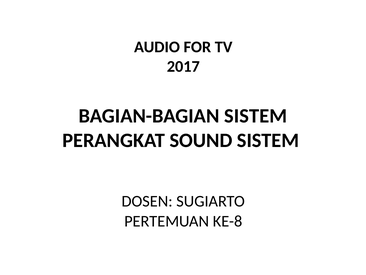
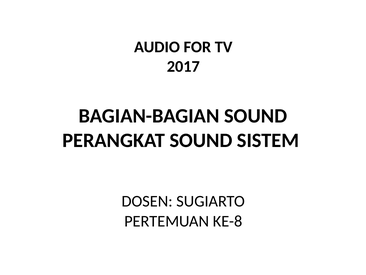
BAGIAN-BAGIAN SISTEM: SISTEM -> SOUND (256, 116)
